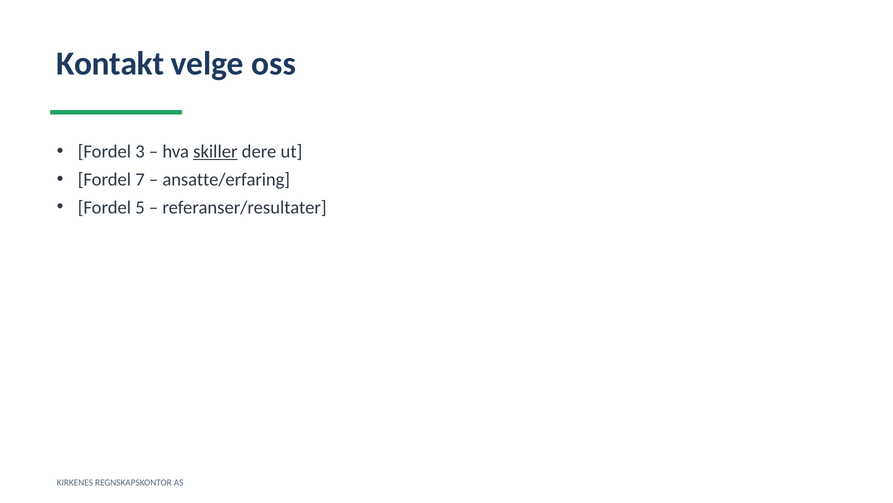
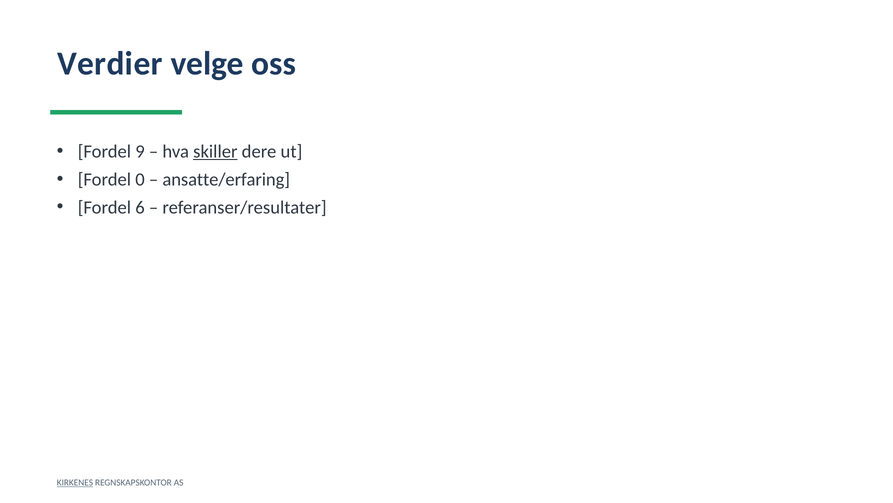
Kontakt: Kontakt -> Verdier (110, 64)
3: 3 -> 9 (140, 151)
7: 7 -> 0 (140, 179)
5: 5 -> 6 (140, 207)
KIRKENES underline: none -> present (75, 482)
